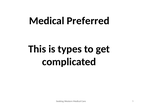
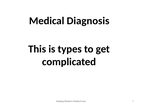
Preferred: Preferred -> Diagnosis (88, 21)
